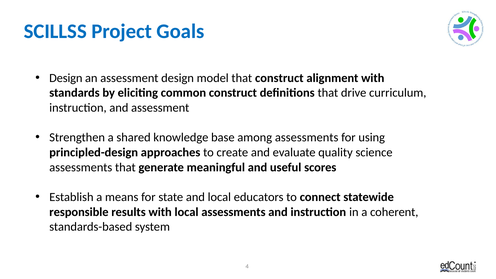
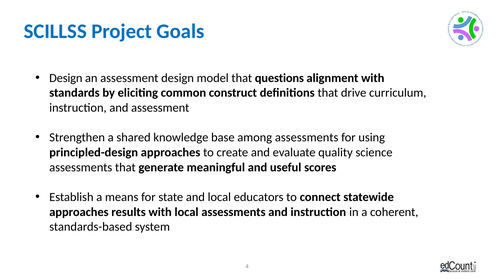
that construct: construct -> questions (279, 78)
responsible: responsible -> approaches (79, 212)
